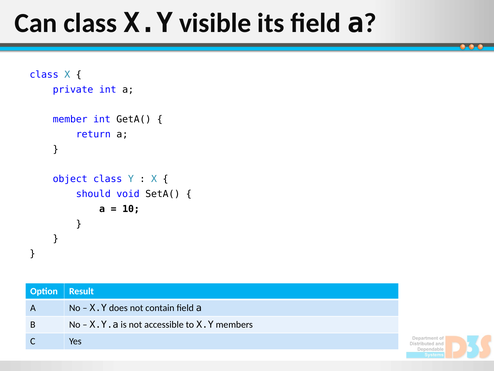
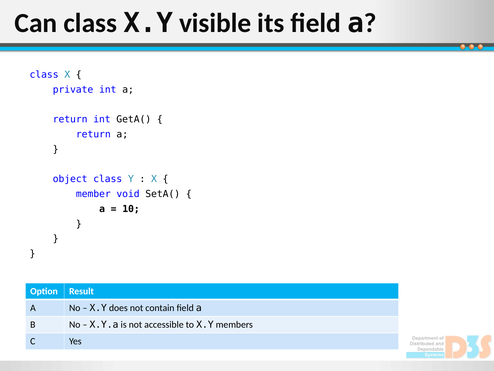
member: member -> return (70, 119)
should: should -> member (93, 194)
